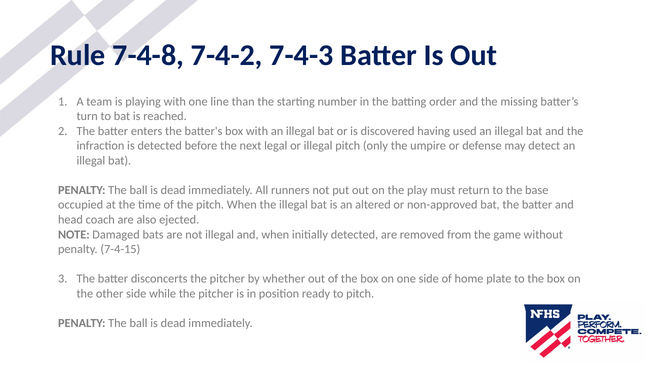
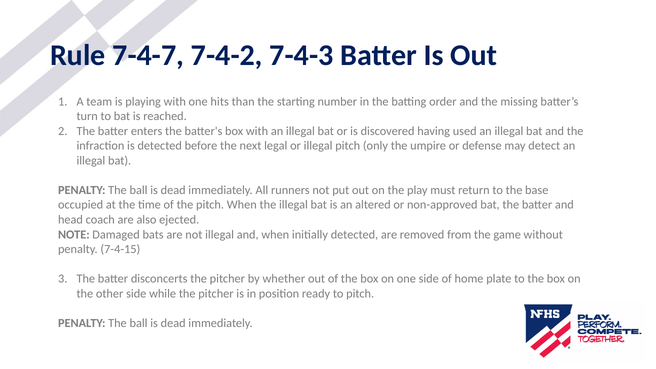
7-4-8: 7-4-8 -> 7-4-7 (148, 55)
line: line -> hits (220, 102)
